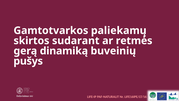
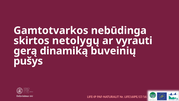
paliekamų: paliekamų -> nebūdinga (119, 30)
sudarant: sudarant -> netolygų (76, 41)
retmės: retmės -> vyrauti (134, 41)
